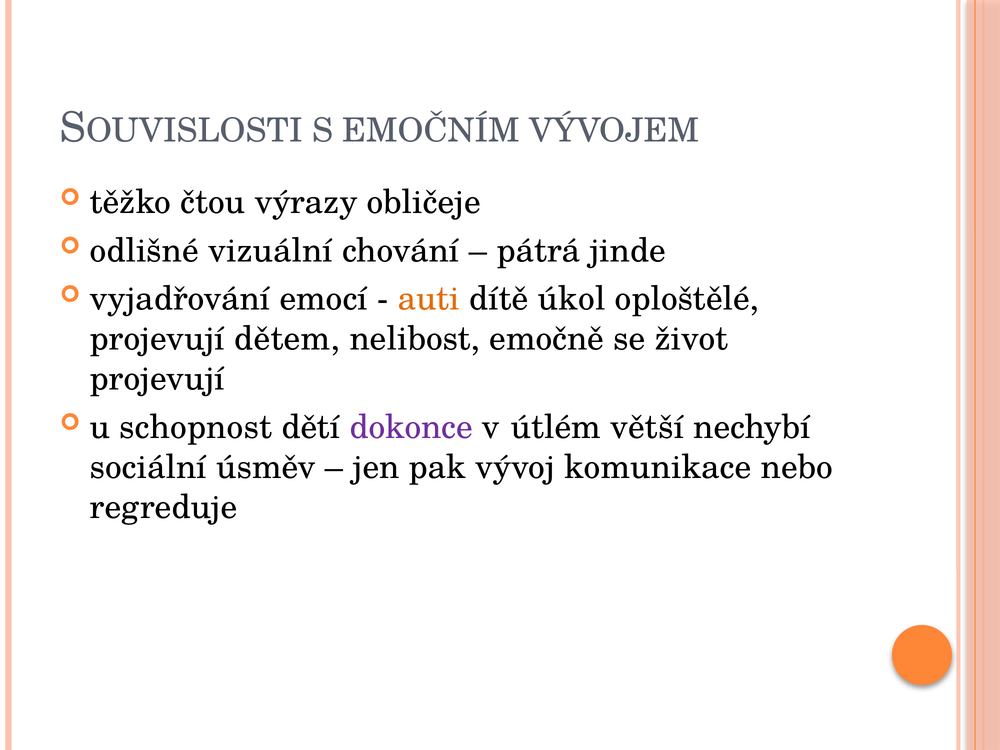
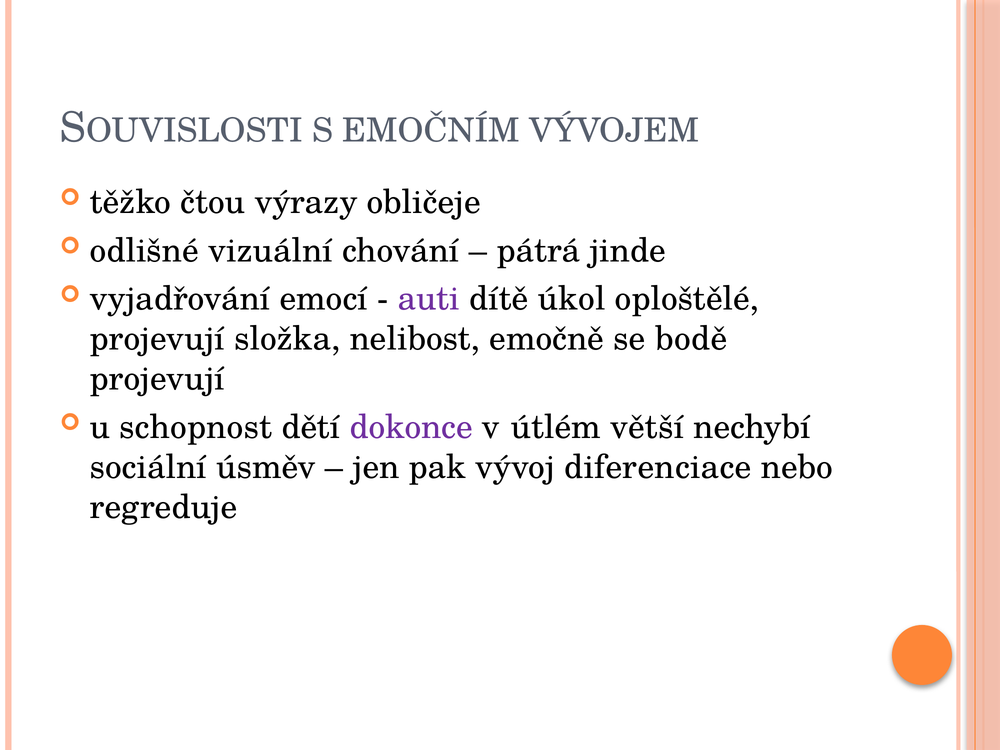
auti colour: orange -> purple (429, 299)
dětem: dětem -> složka (287, 339)
život: život -> bodě (691, 339)
komunikace: komunikace -> diferenciace (658, 467)
